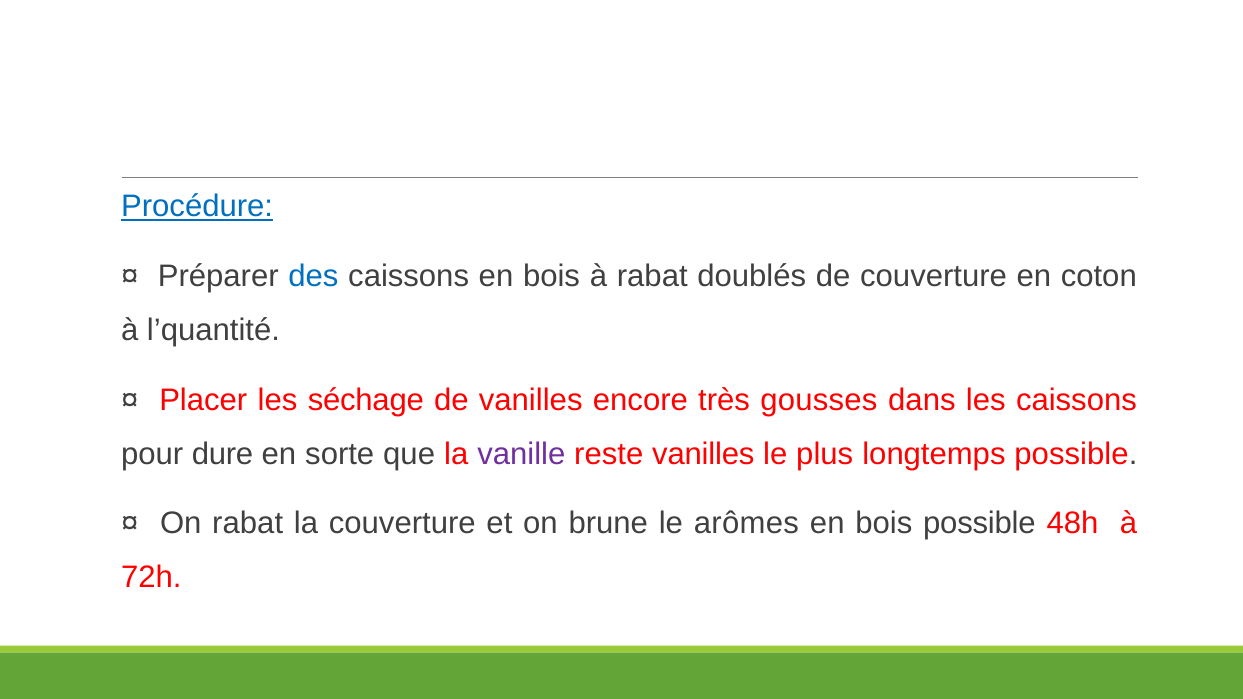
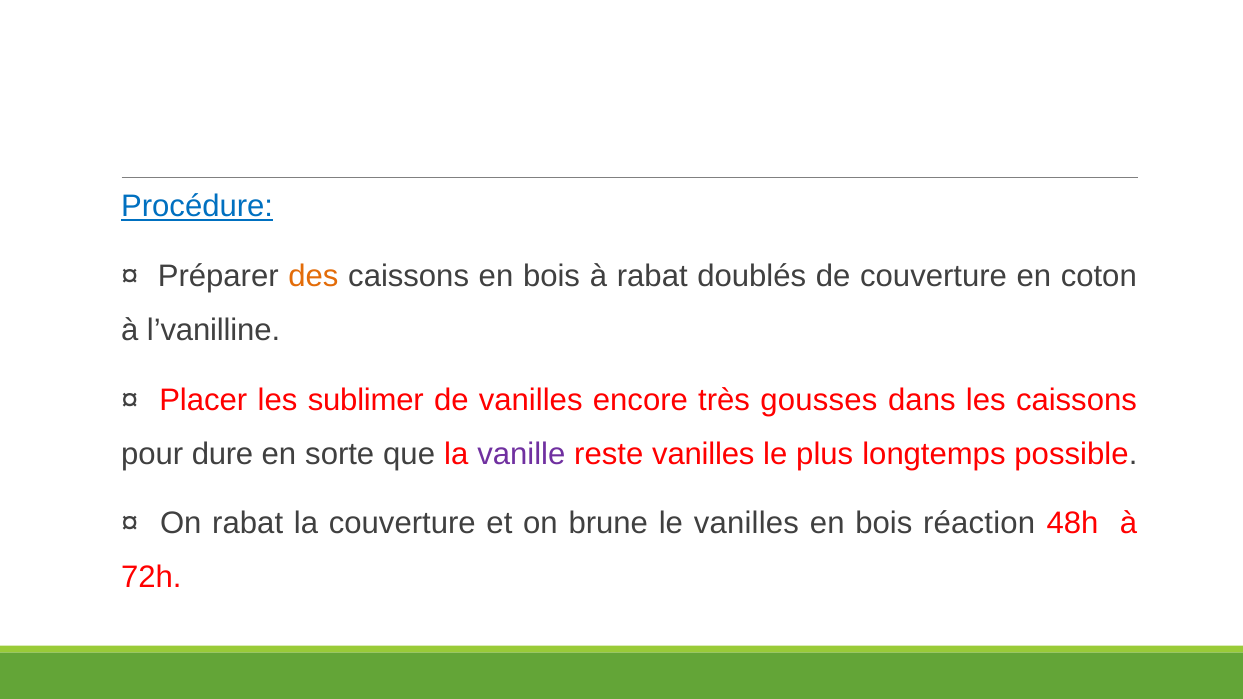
des colour: blue -> orange (313, 277)
l’quantité: l’quantité -> l’vanilline (214, 330)
séchage: séchage -> sublimer (366, 400)
le arômes: arômes -> vanilles (746, 524)
bois possible: possible -> réaction (979, 524)
